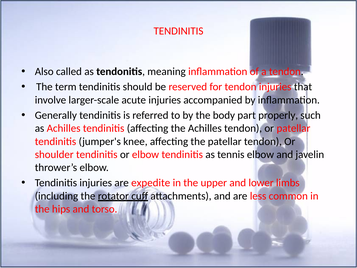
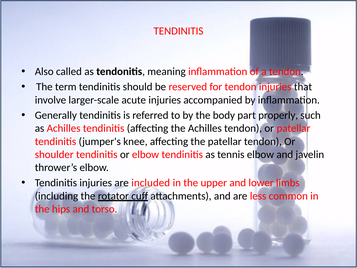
expedite: expedite -> included (151, 183)
